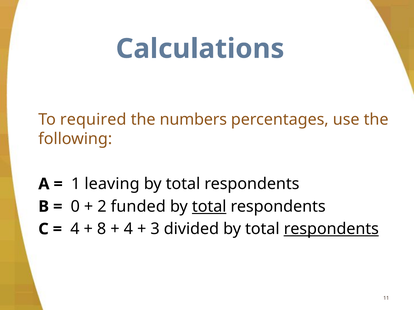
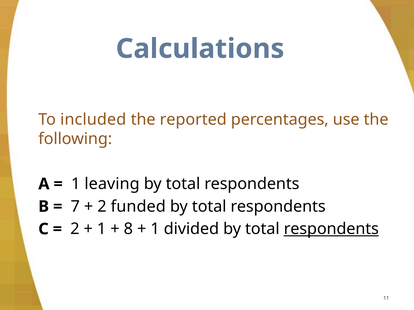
required: required -> included (93, 120)
numbers: numbers -> reported (193, 120)
0: 0 -> 7 (75, 207)
total underline: present -> none (209, 207)
4: 4 -> 2 (75, 229)
8: 8 -> 1 (102, 229)
4: 4 -> 8 (128, 229)
3: 3 -> 1 (155, 229)
